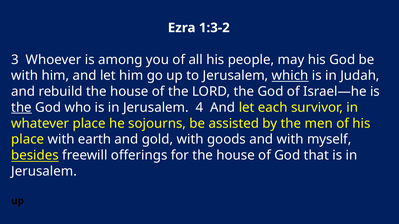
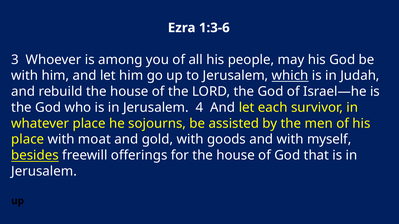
1:3-2: 1:3-2 -> 1:3-6 (214, 28)
the underline: present -> none (21, 108)
earth: earth -> moat (94, 140)
